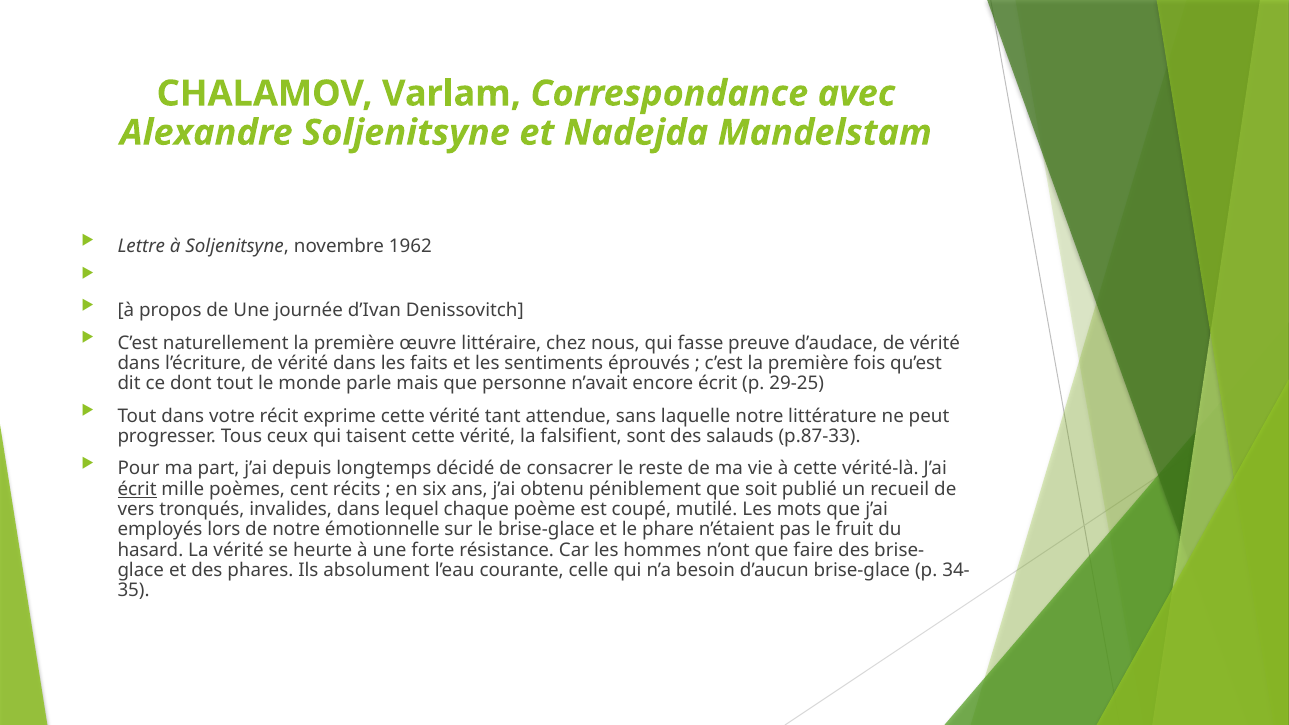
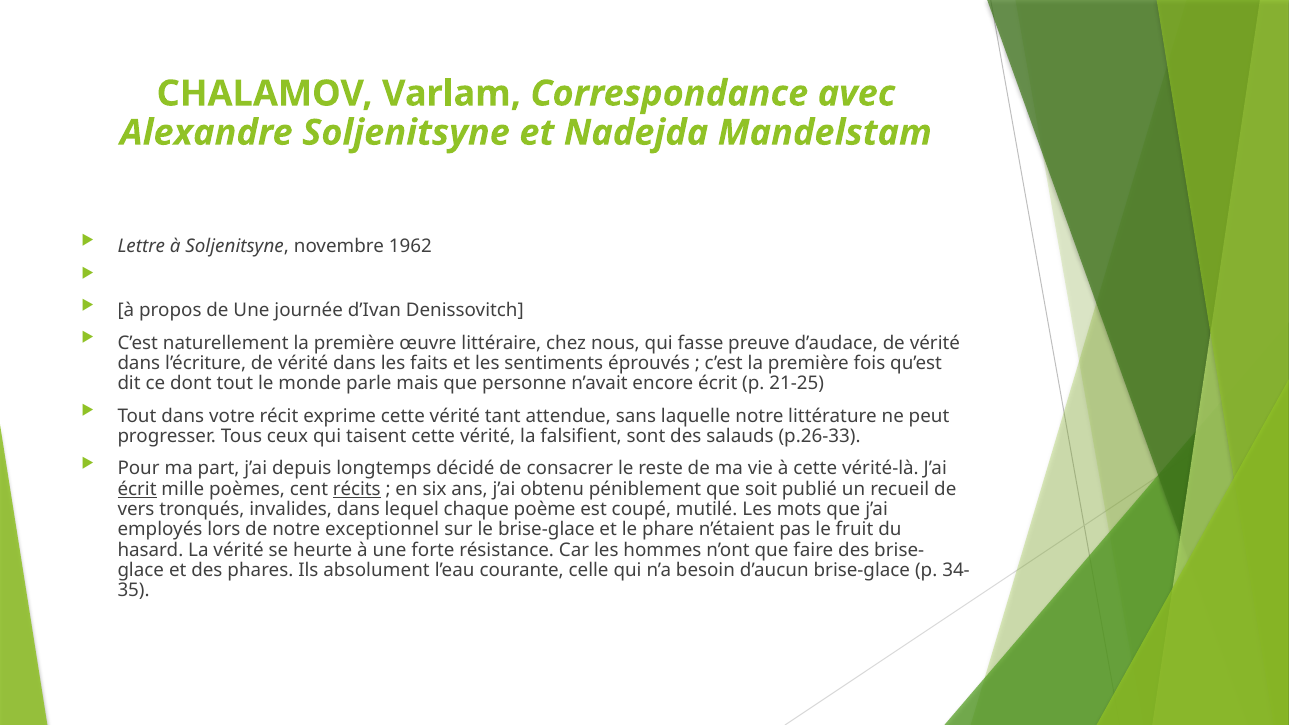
29-25: 29-25 -> 21-25 (797, 384)
p.87-33: p.87-33 -> p.26-33 (820, 436)
récits underline: none -> present (357, 489)
émotionnelle: émotionnelle -> exceptionnel (382, 530)
